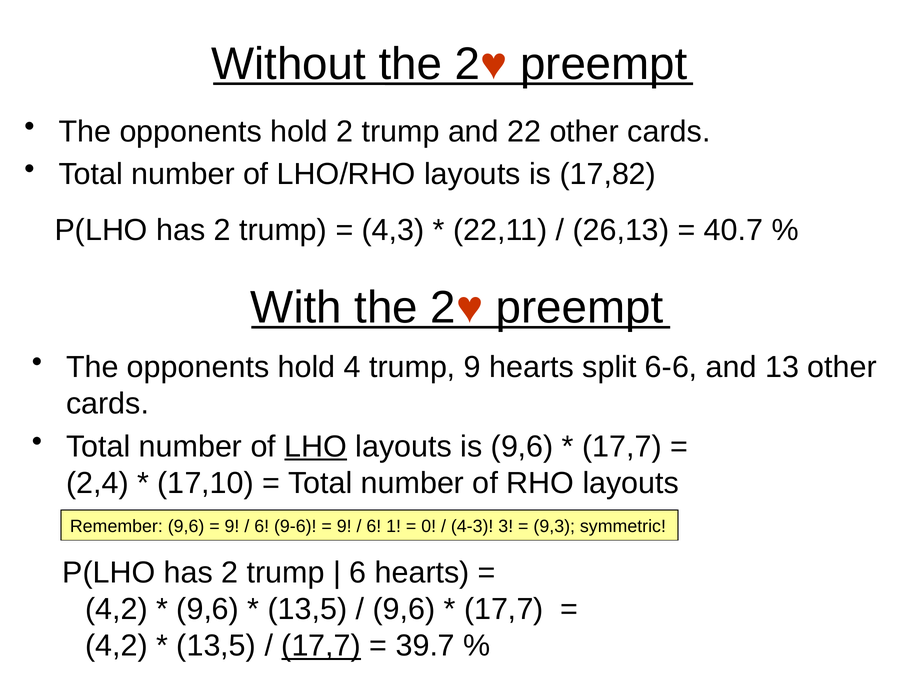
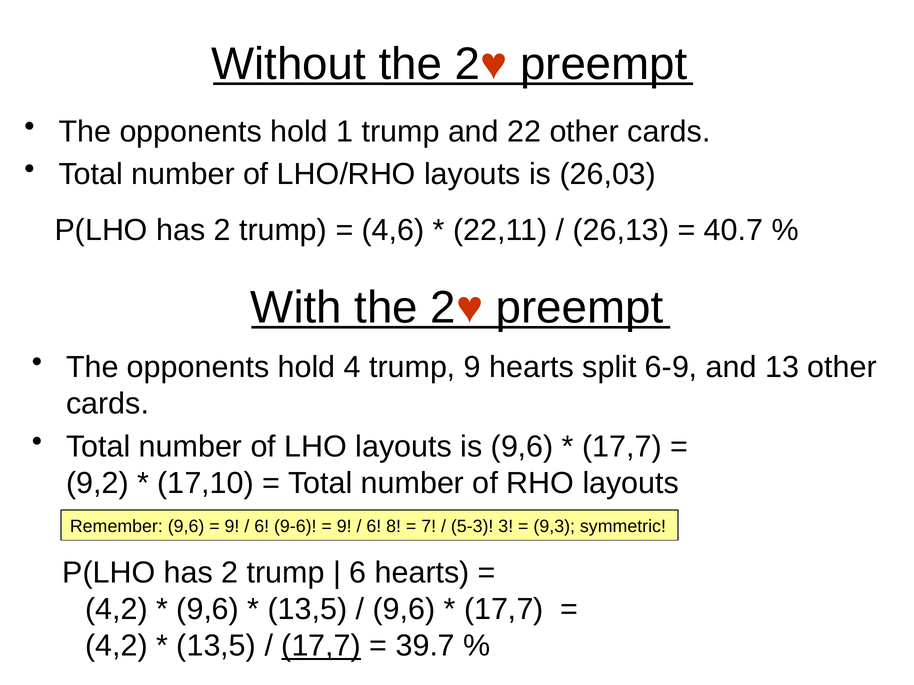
hold 2: 2 -> 1 (345, 132)
17,82: 17,82 -> 26,03 (608, 174)
4,3: 4,3 -> 4,6 (393, 231)
6-6: 6-6 -> 6-9 (671, 368)
LHO underline: present -> none (316, 447)
2,4: 2,4 -> 9,2 (97, 483)
1: 1 -> 8 (394, 527)
0: 0 -> 7 (429, 527)
4-3: 4-3 -> 5-3 (472, 527)
